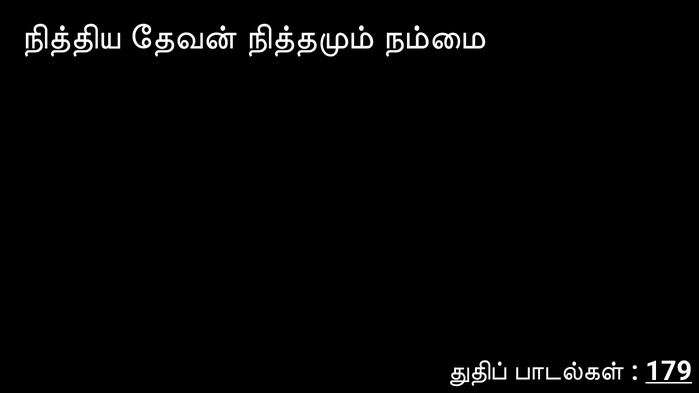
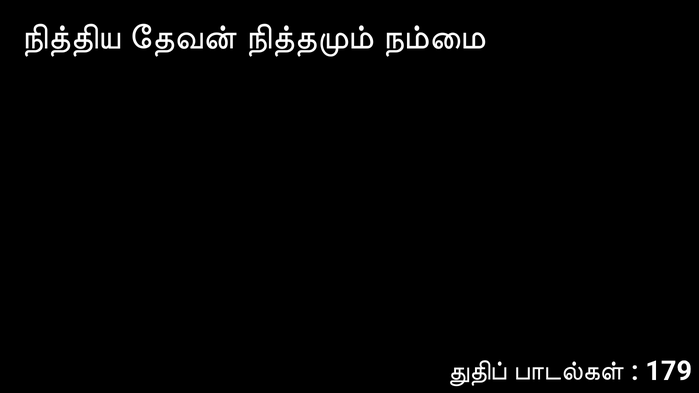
179 underline: present -> none (669, 371)
